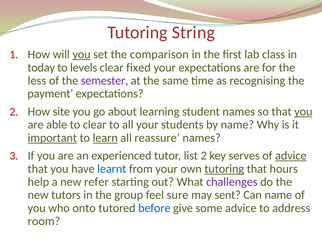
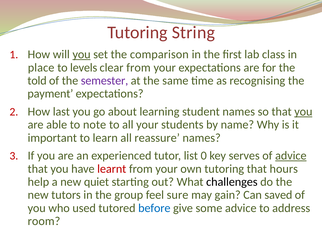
today: today -> place (41, 67)
clear fixed: fixed -> from (138, 67)
less: less -> told (37, 80)
site: site -> last (61, 111)
to clear: clear -> note (95, 124)
important underline: present -> none (52, 138)
learn underline: present -> none (105, 138)
list 2: 2 -> 0 (204, 155)
learnt colour: blue -> red (112, 168)
tutoring underline: present -> none (224, 168)
refer: refer -> quiet (96, 182)
challenges colour: purple -> black (232, 182)
sent: sent -> gain (228, 195)
Can name: name -> saved (278, 195)
onto: onto -> used (84, 208)
